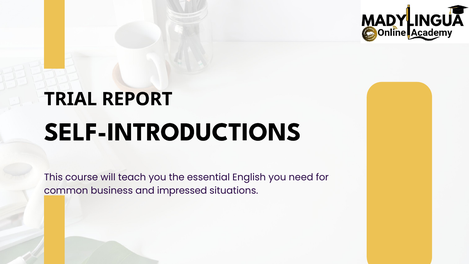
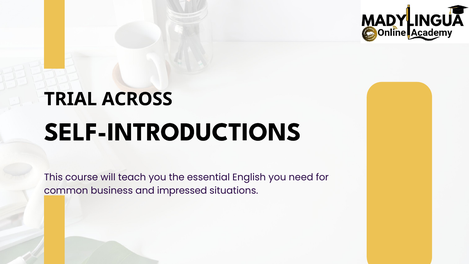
REPORT: REPORT -> ACROSS (137, 99)
